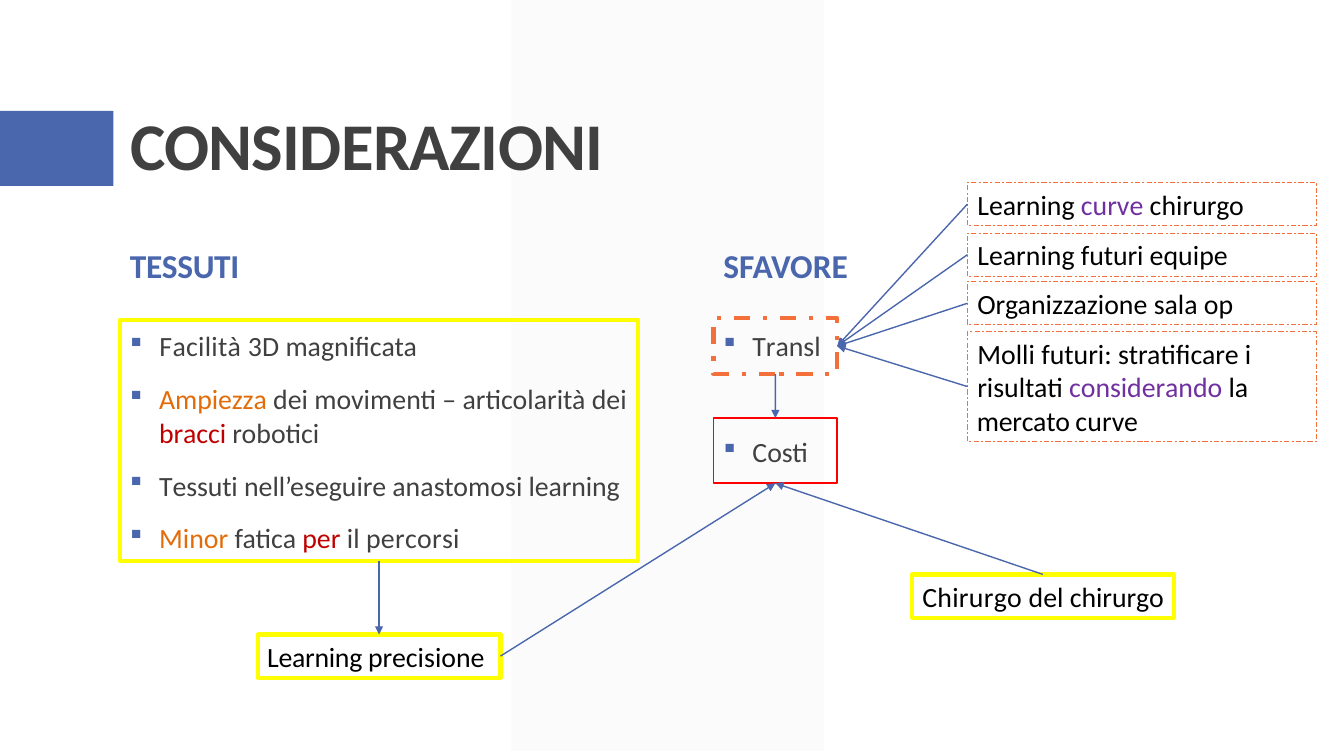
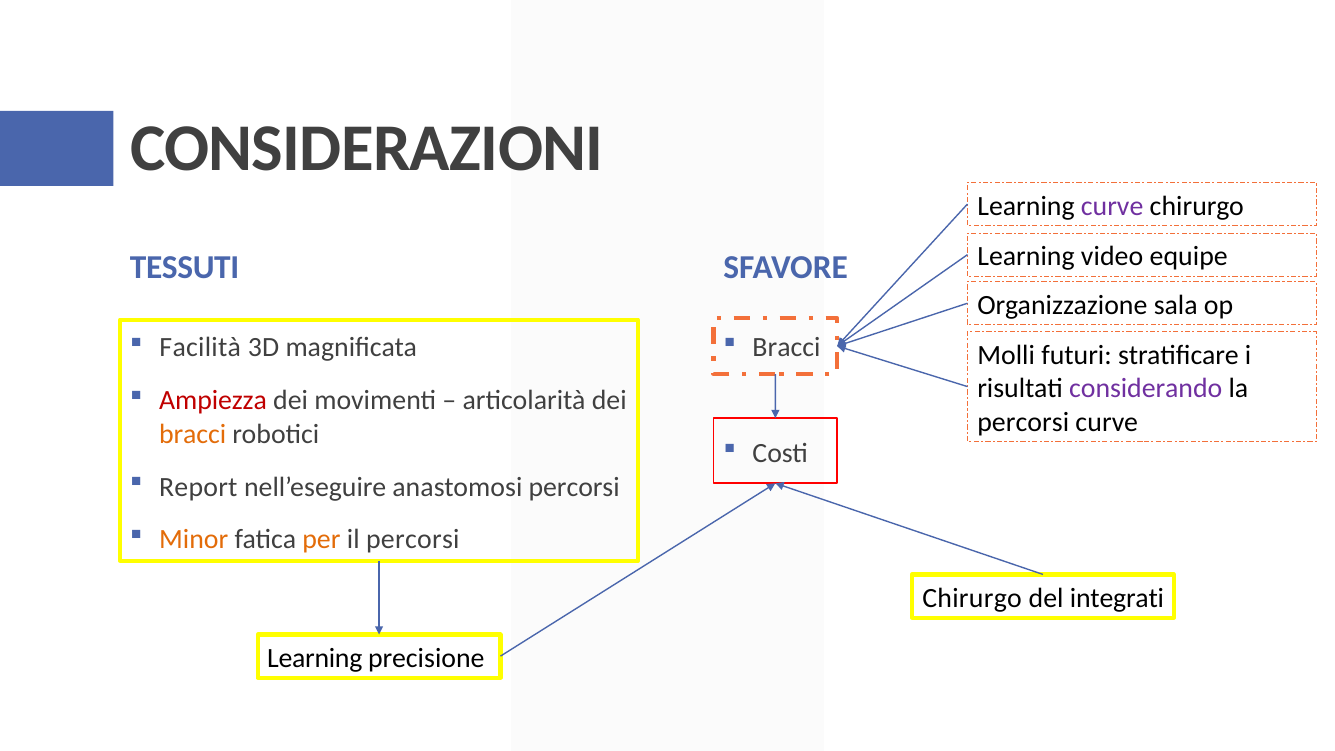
Learning futuri: futuri -> video (1112, 257)
Transl: Transl -> Bracci (787, 348)
Ampiezza colour: orange -> red (213, 400)
mercato: mercato -> percorsi (1023, 422)
bracci colour: red -> orange (193, 434)
Tessuti: Tessuti -> Report (198, 487)
anastomosi learning: learning -> percorsi (574, 487)
per colour: red -> orange (321, 540)
del chirurgo: chirurgo -> integrati (1117, 598)
